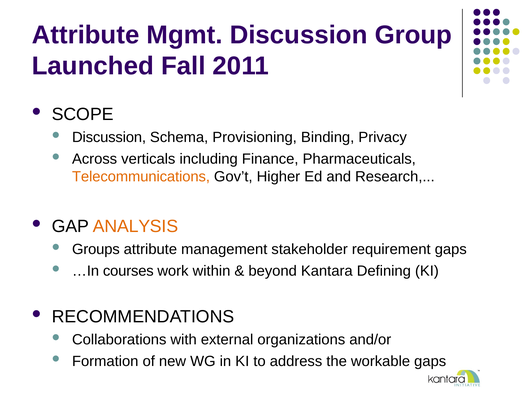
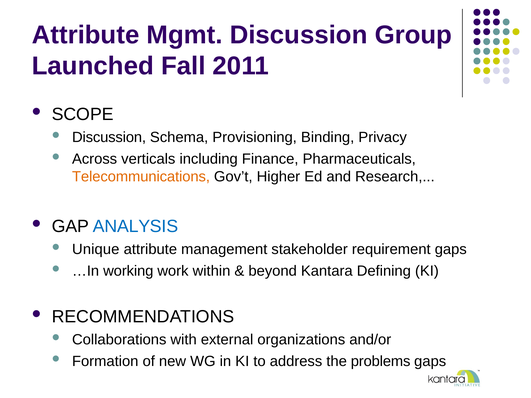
ANALYSIS colour: orange -> blue (135, 226)
Groups: Groups -> Unique (96, 250)
courses: courses -> working (128, 271)
workable: workable -> problems (381, 361)
